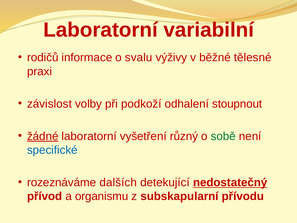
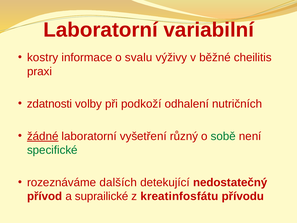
rodičů: rodičů -> kostry (43, 57)
tělesné: tělesné -> cheilitis (253, 57)
závislost: závislost -> zdatnosti (50, 104)
stoupnout: stoupnout -> nutričních (237, 104)
specifické colour: blue -> green (52, 150)
nedostatečný underline: present -> none (230, 182)
organismu: organismu -> suprailické (102, 196)
subskapularní: subskapularní -> kreatinfosfátu (179, 196)
